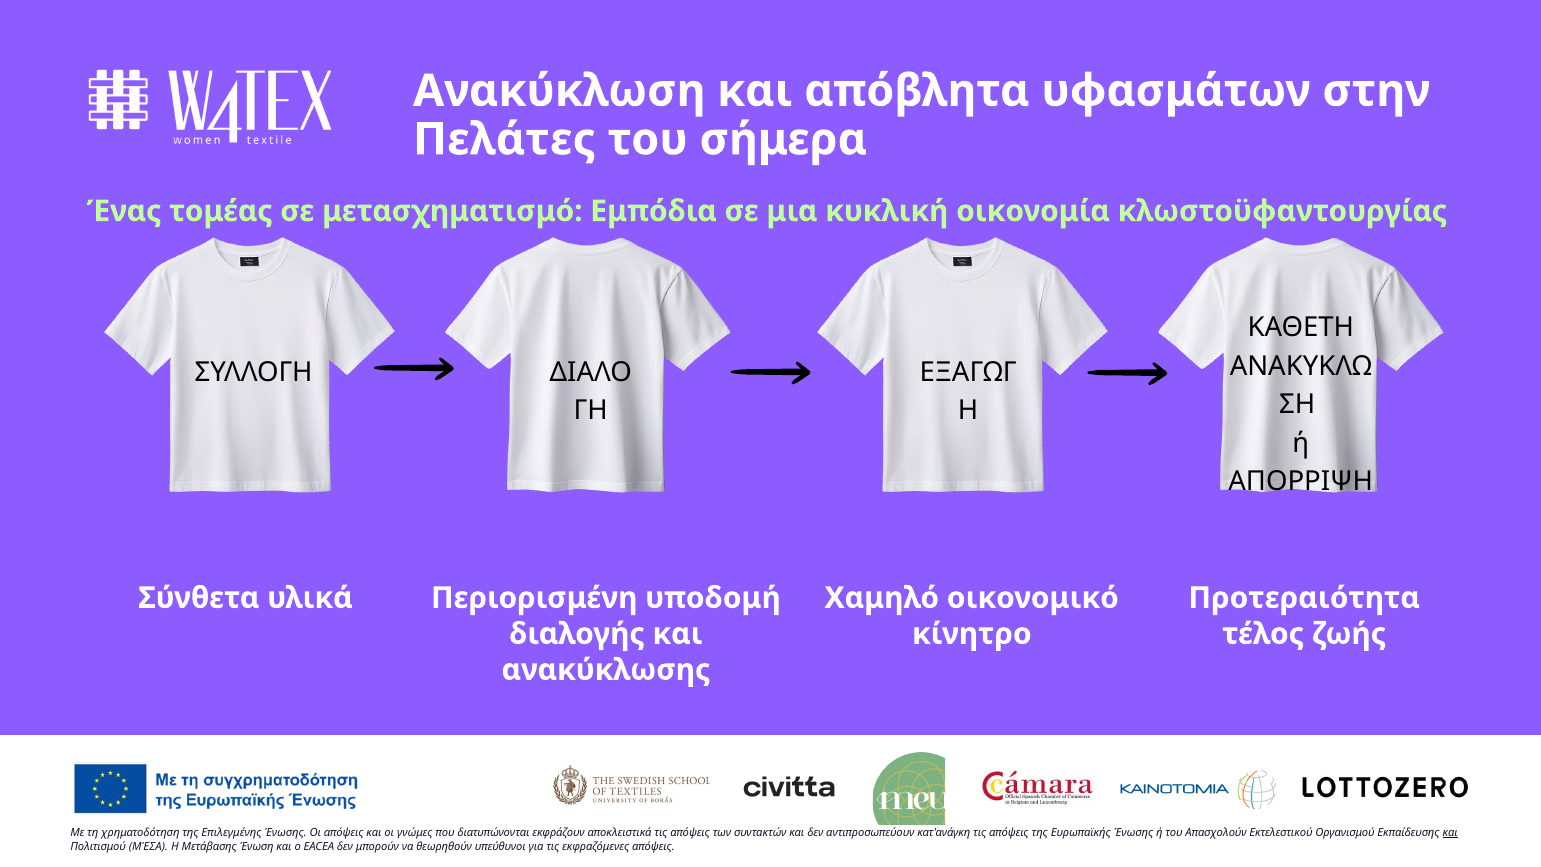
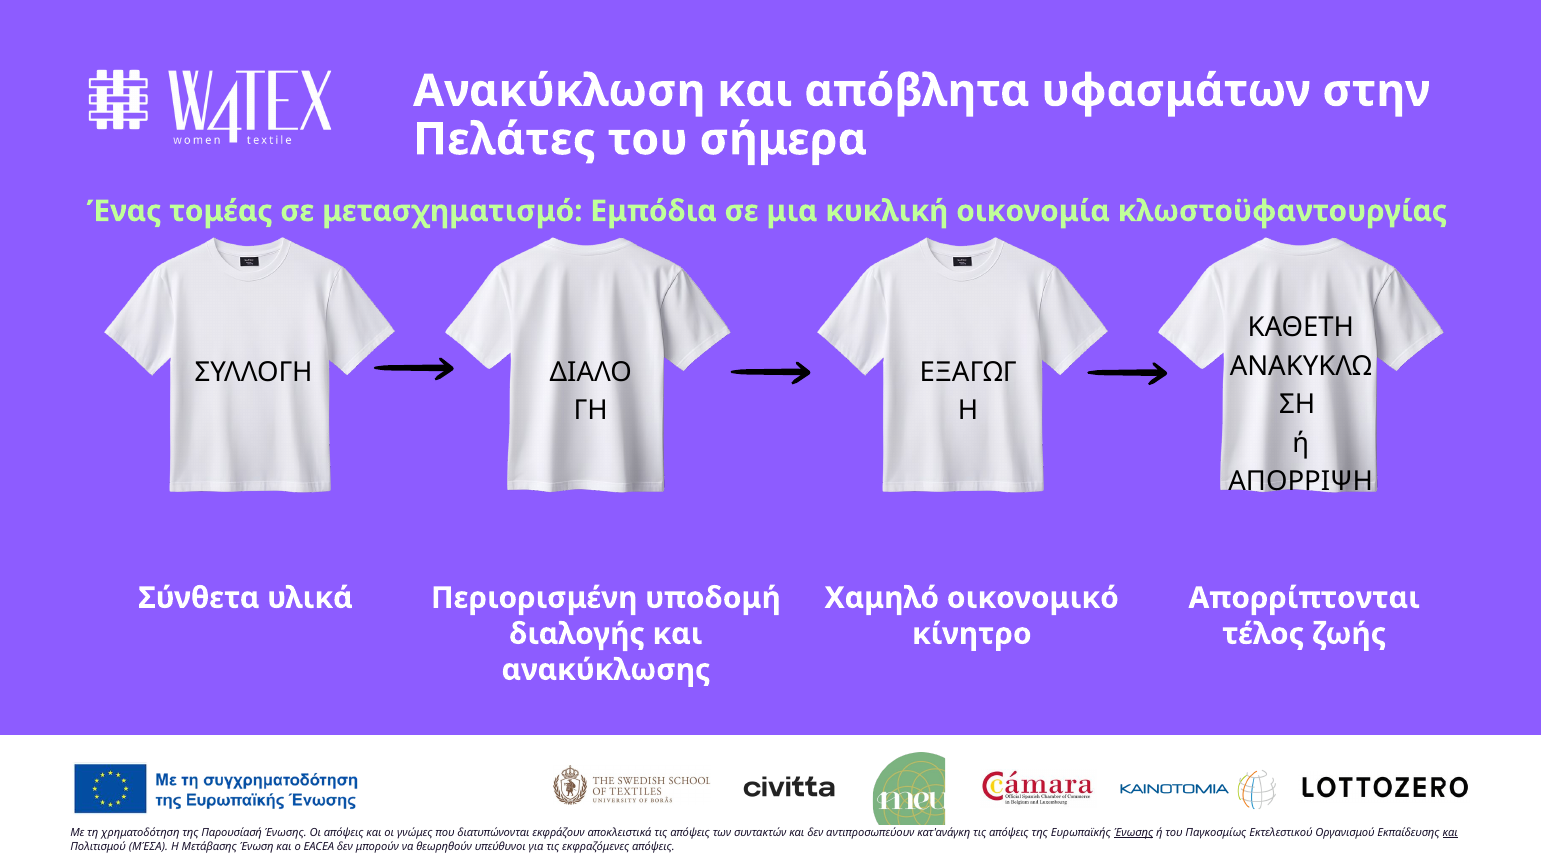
Προτεραιότητα: Προτεραιότητα -> Απορρίπτονται (1304, 598)
Επιλεγμένης: Επιλεγμένης -> Παρουσίασή (232, 833)
Ένωσης underline: none -> present (1134, 833)
Απασχολούν: Απασχολούν -> Παγκοσμίως (1216, 833)
